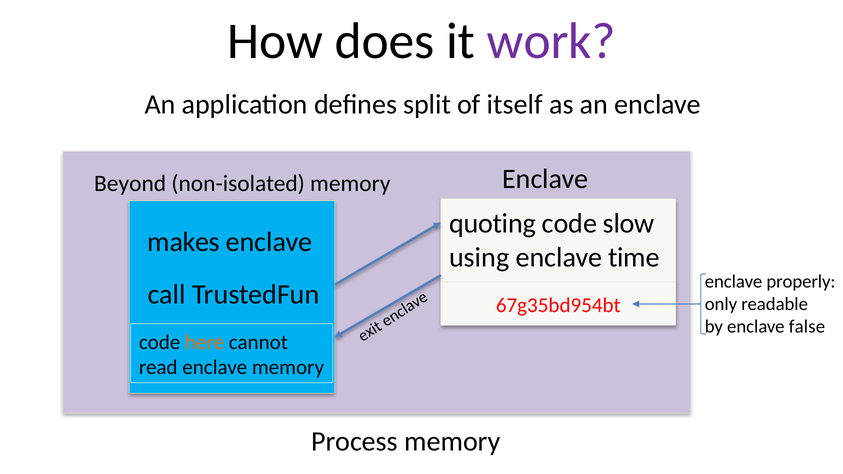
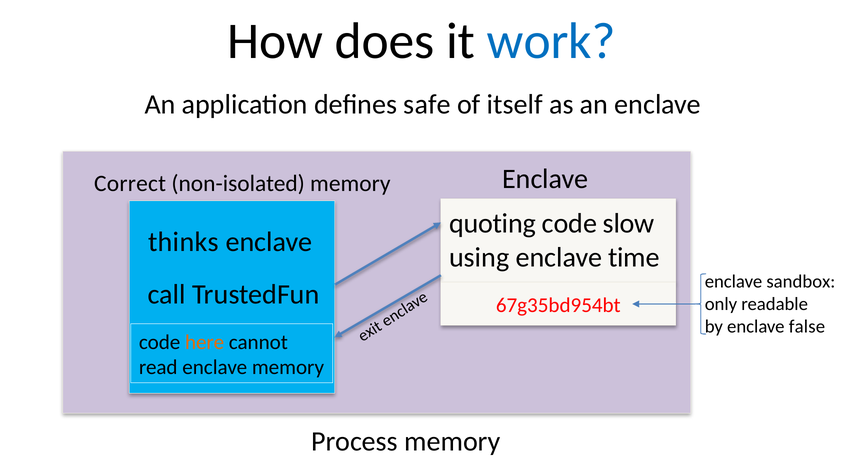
work colour: purple -> blue (551, 41)
split: split -> safe (427, 105)
Beyond: Beyond -> Correct (130, 184)
makes: makes -> thinks (183, 242)
properly: properly -> sandbox (801, 282)
